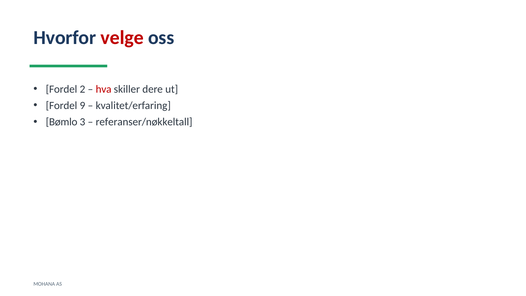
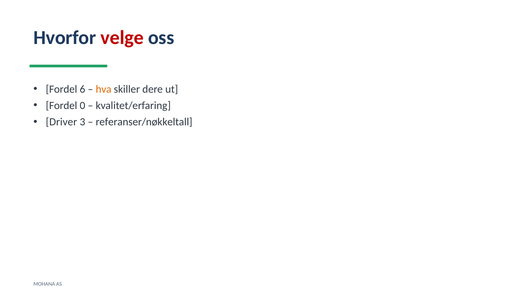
2: 2 -> 6 (82, 89)
hva colour: red -> orange (104, 89)
9: 9 -> 0 (82, 106)
Bømlo: Bømlo -> Driver (61, 122)
